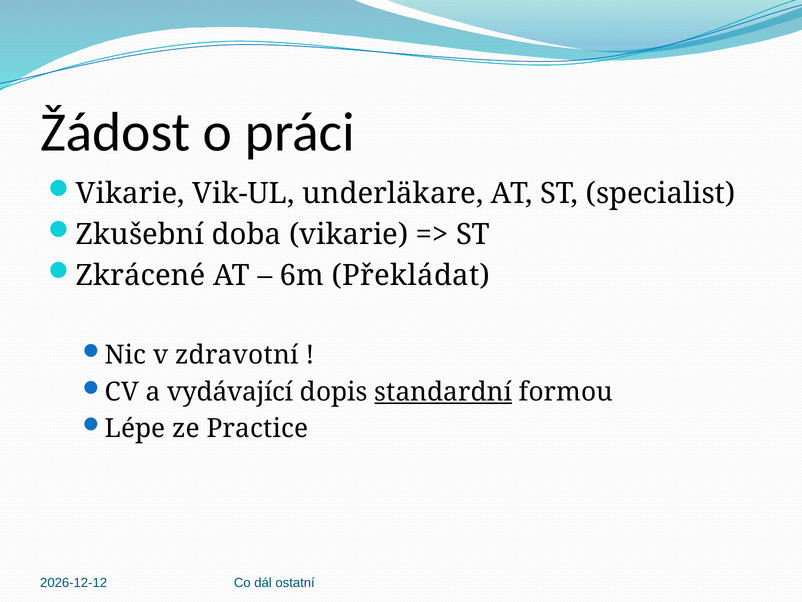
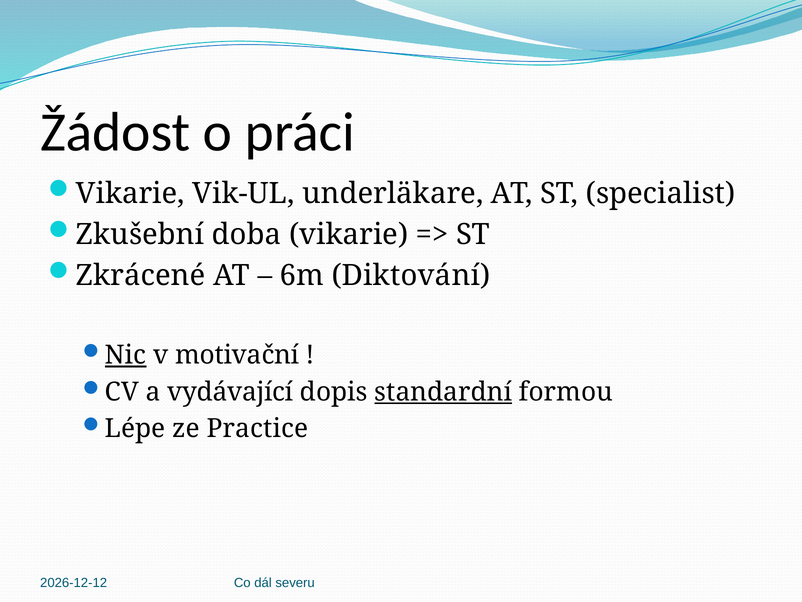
Překládat: Překládat -> Diktování (411, 275)
Nic underline: none -> present (126, 355)
zdravotní: zdravotní -> motivační (237, 355)
ostatní: ostatní -> severu (295, 582)
